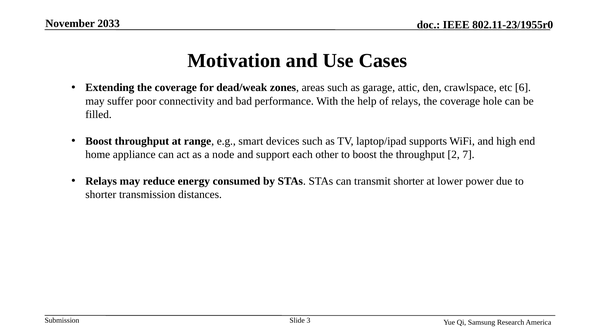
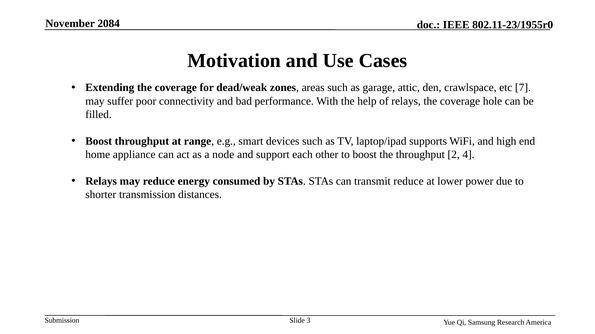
2033: 2033 -> 2084 (109, 24)
6: 6 -> 7 (523, 88)
7: 7 -> 4 (468, 155)
transmit shorter: shorter -> reduce (409, 182)
